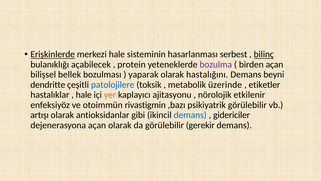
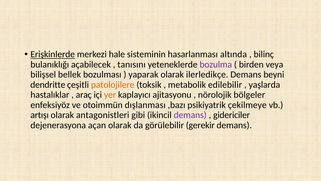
serbest: serbest -> altında (233, 54)
bilinç underline: present -> none (264, 54)
protein: protein -> tanısını (132, 64)
birden açan: açan -> veya (274, 64)
hastalığını: hastalığını -> ilerledikçe (207, 74)
patolojilere colour: blue -> orange (113, 85)
üzerinde: üzerinde -> edilebilir (225, 85)
etiketler: etiketler -> yaşlarda (264, 85)
hale: hale -> araç (84, 95)
etkilenir: etkilenir -> bölgeler (249, 95)
rivastigmin: rivastigmin -> dışlanması (145, 105)
psikiyatrik görülebilir: görülebilir -> çekilmeye (247, 105)
antioksidanlar: antioksidanlar -> antagonistleri (103, 115)
demans colour: blue -> purple (190, 115)
